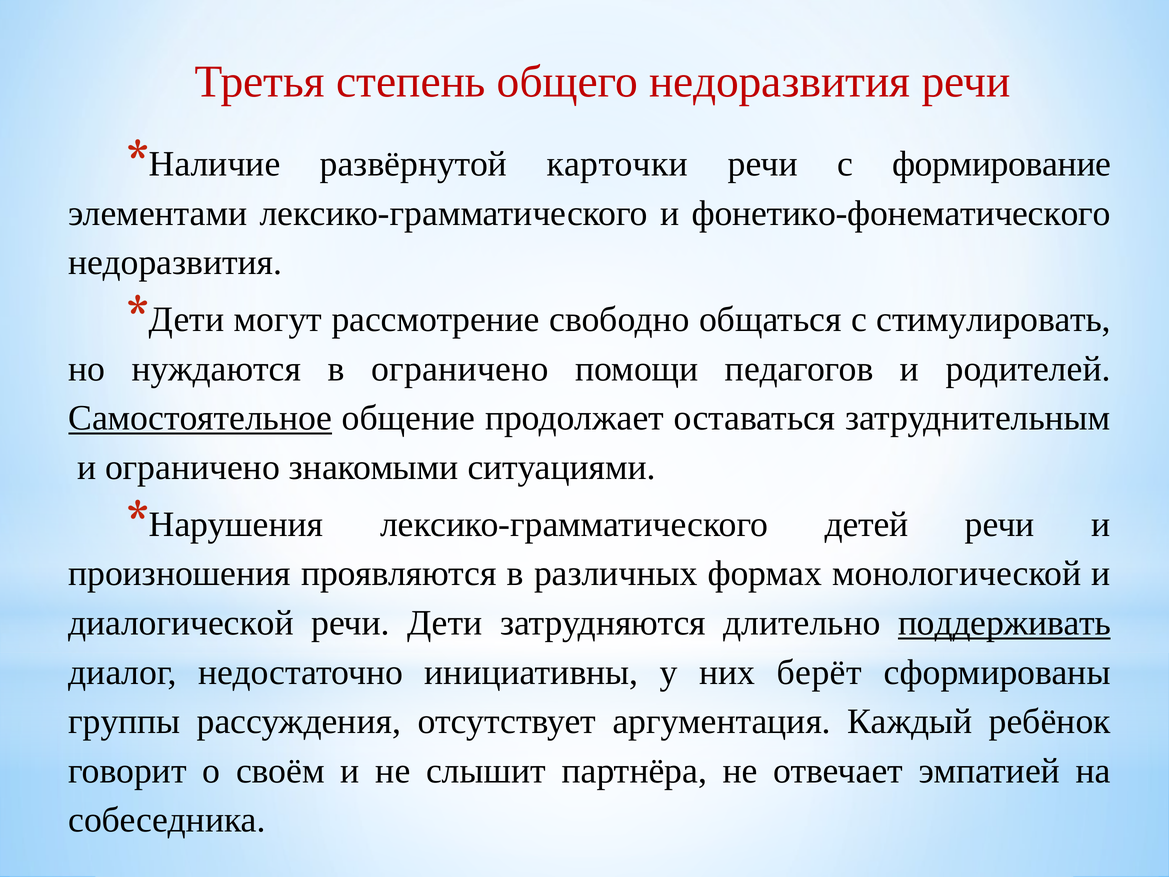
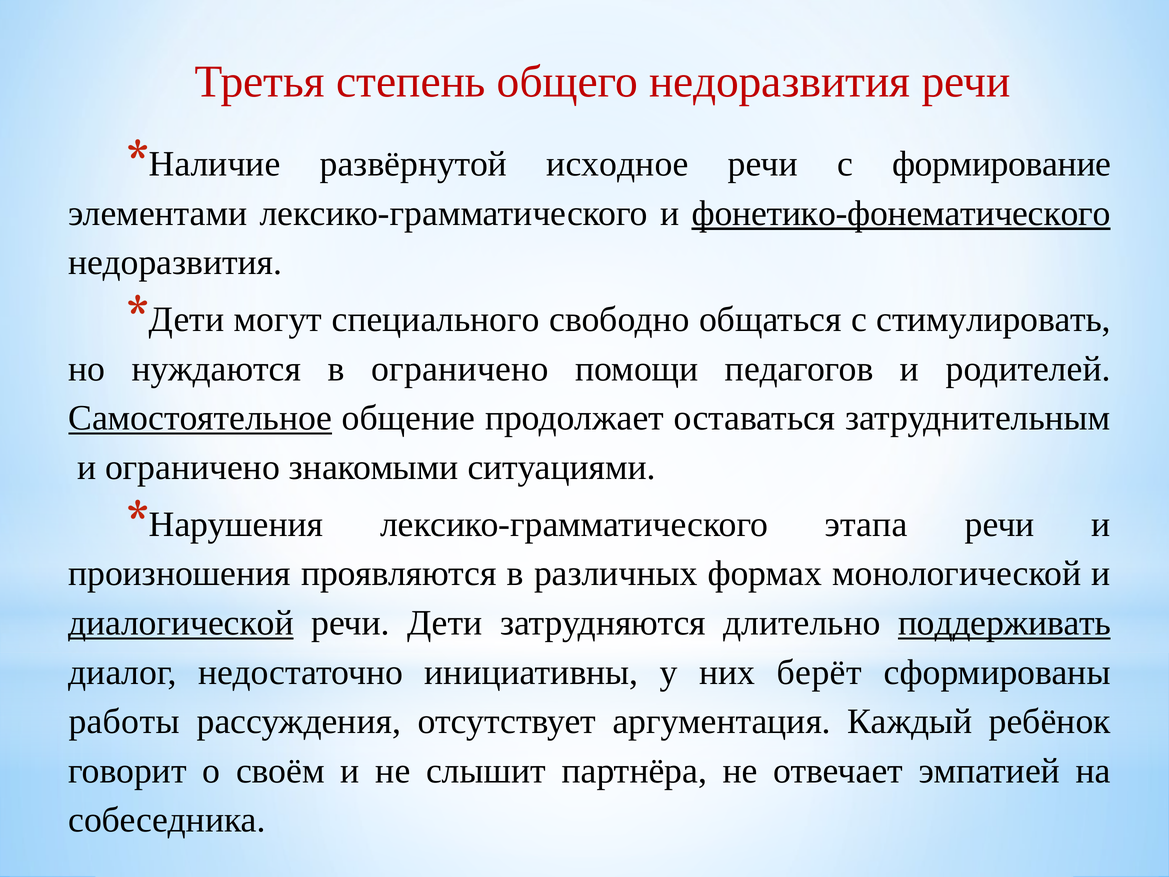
карточки: карточки -> исходное (617, 164)
фонетико-фонематического underline: none -> present (901, 213)
рассмотрение: рассмотрение -> специального (436, 320)
детей: детей -> этапа (866, 524)
диалогической underline: none -> present (181, 623)
группы: группы -> работы (124, 721)
